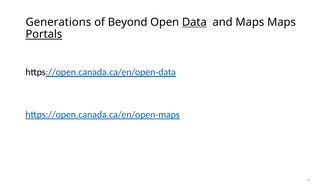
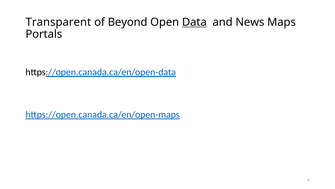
Generations: Generations -> Transparent (58, 22)
and Maps: Maps -> News (250, 22)
Portals underline: present -> none (44, 34)
